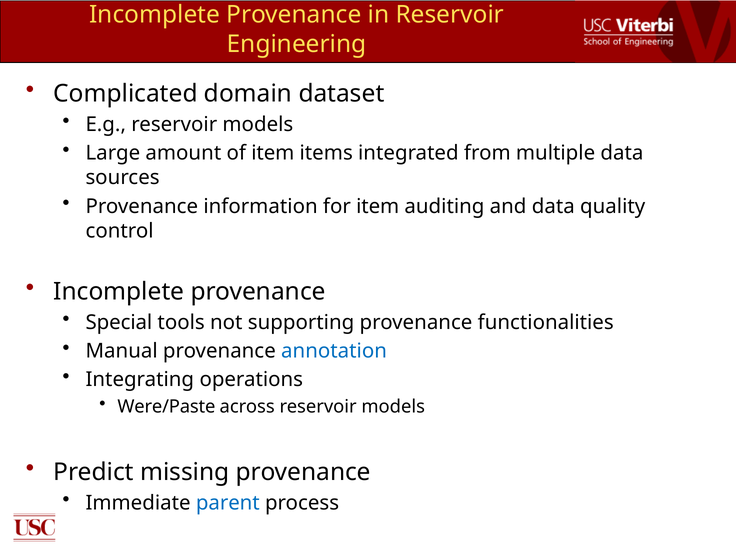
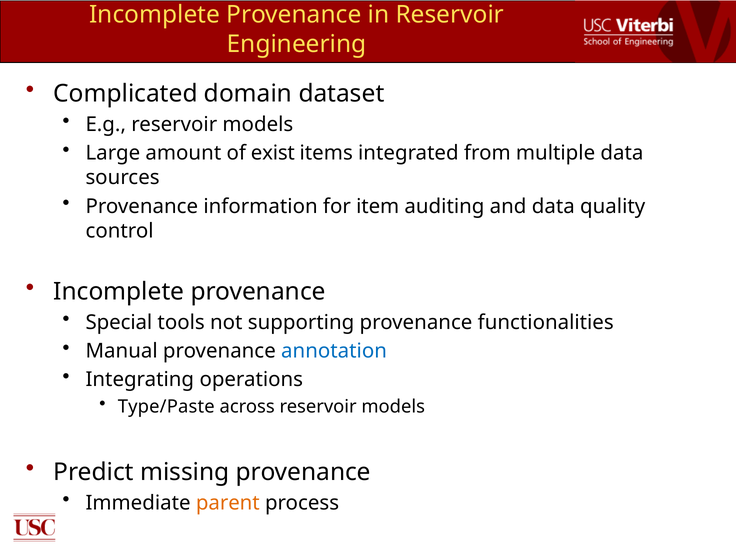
of item: item -> exist (273, 153)
Were/Paste: Were/Paste -> Type/Paste (166, 407)
parent colour: blue -> orange (228, 503)
